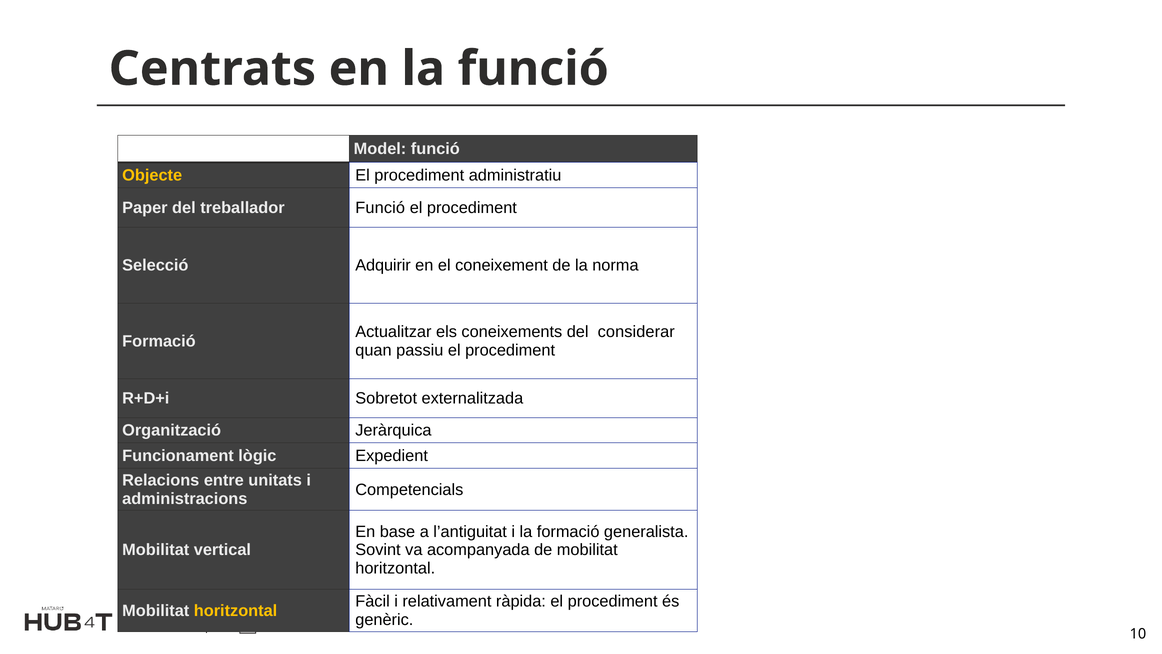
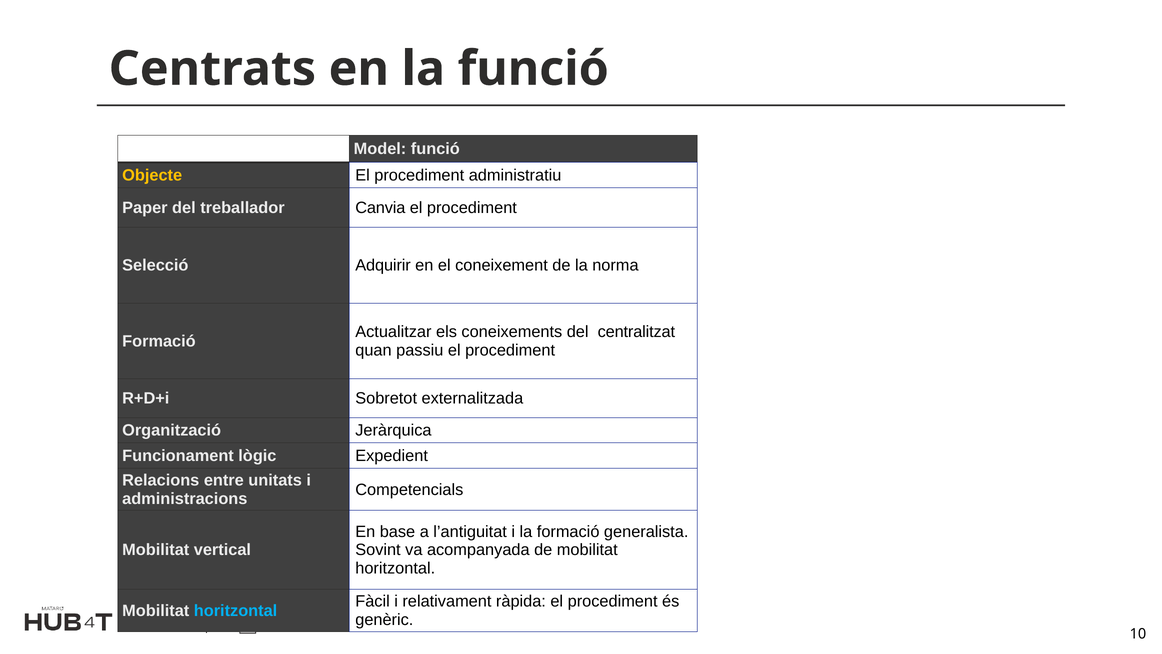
treballador Funció: Funció -> Canvia (380, 208)
considerar: considerar -> centralitzat (636, 332)
horitzontal colour: yellow -> light blue (236, 610)
